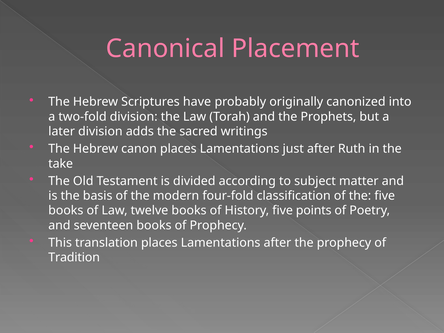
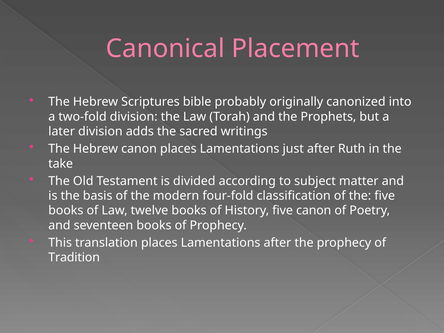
have: have -> bible (197, 102)
five points: points -> canon (314, 211)
